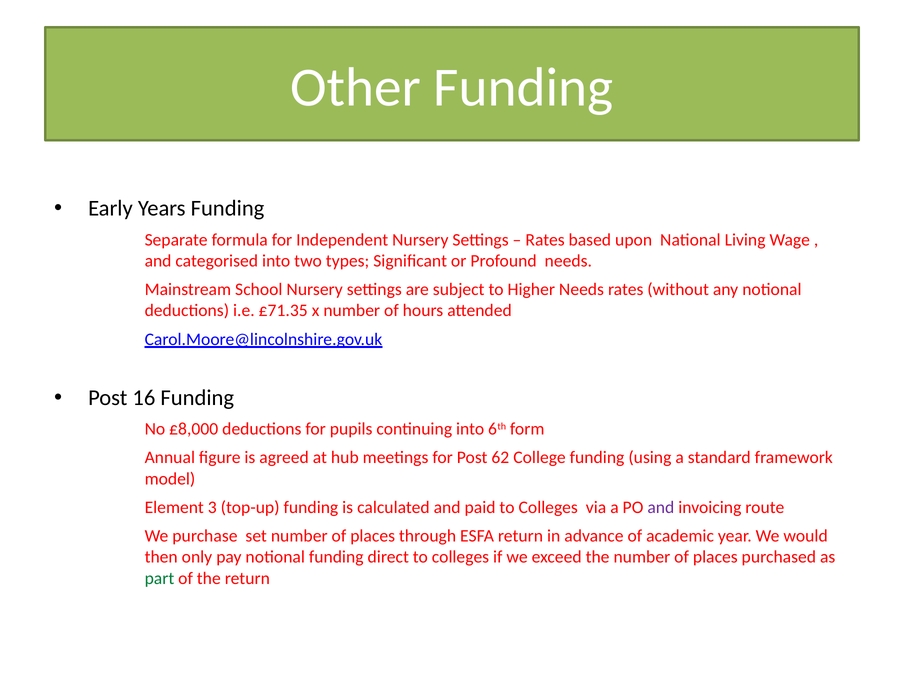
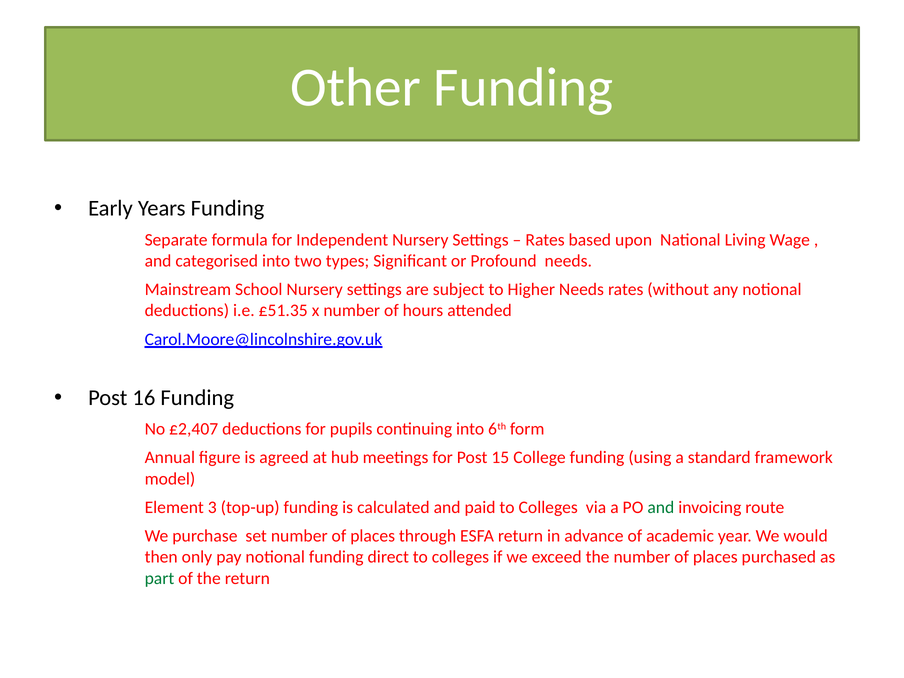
£71.35: £71.35 -> £51.35 (283, 311)
£8,000: £8,000 -> £2,407 (194, 429)
62: 62 -> 15 (500, 458)
and colour: purple -> green (661, 507)
